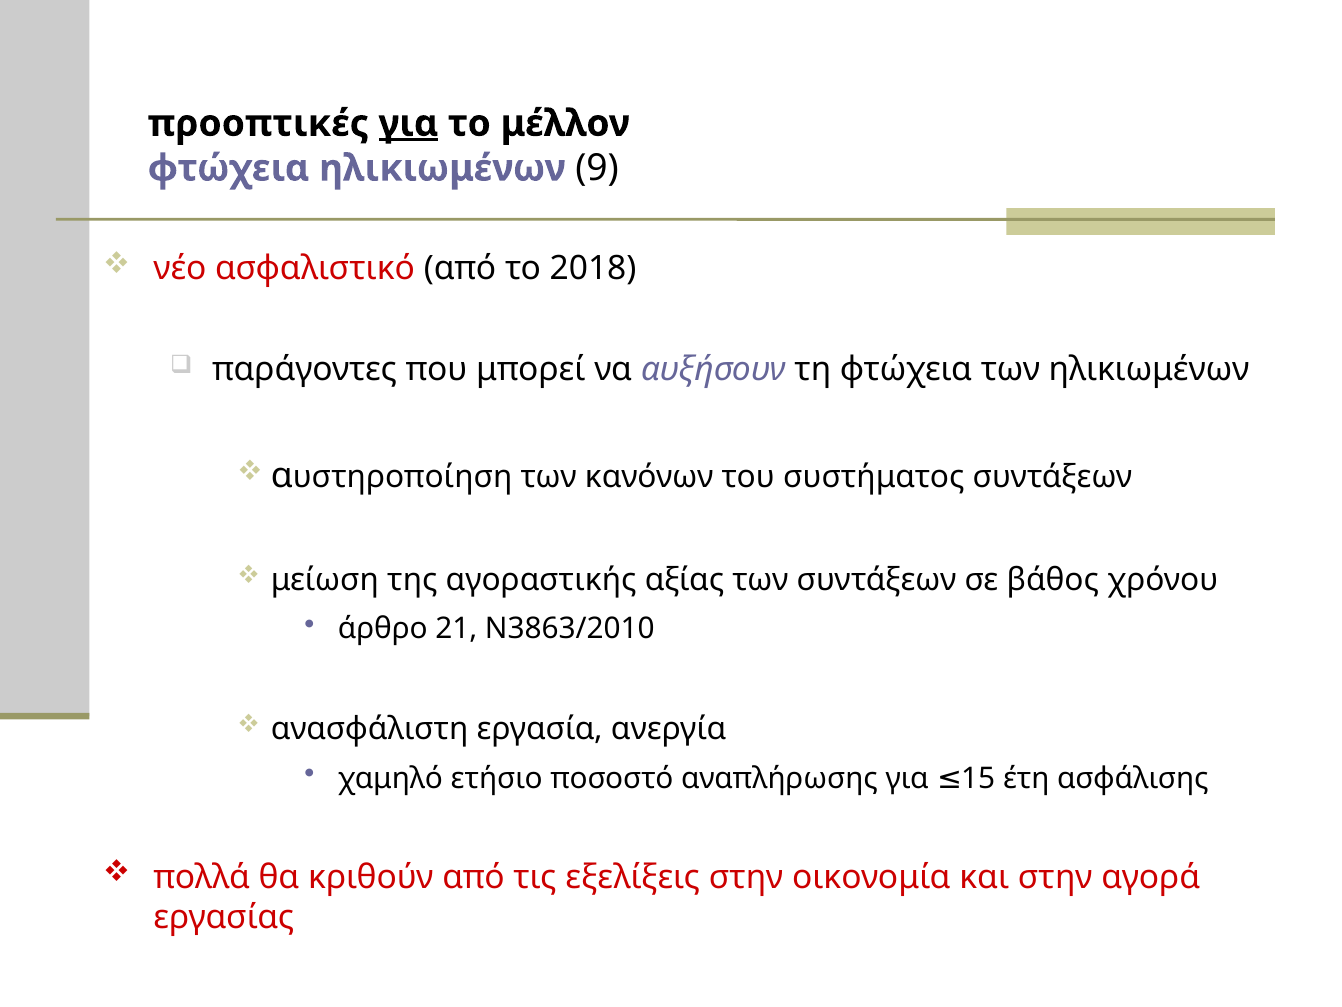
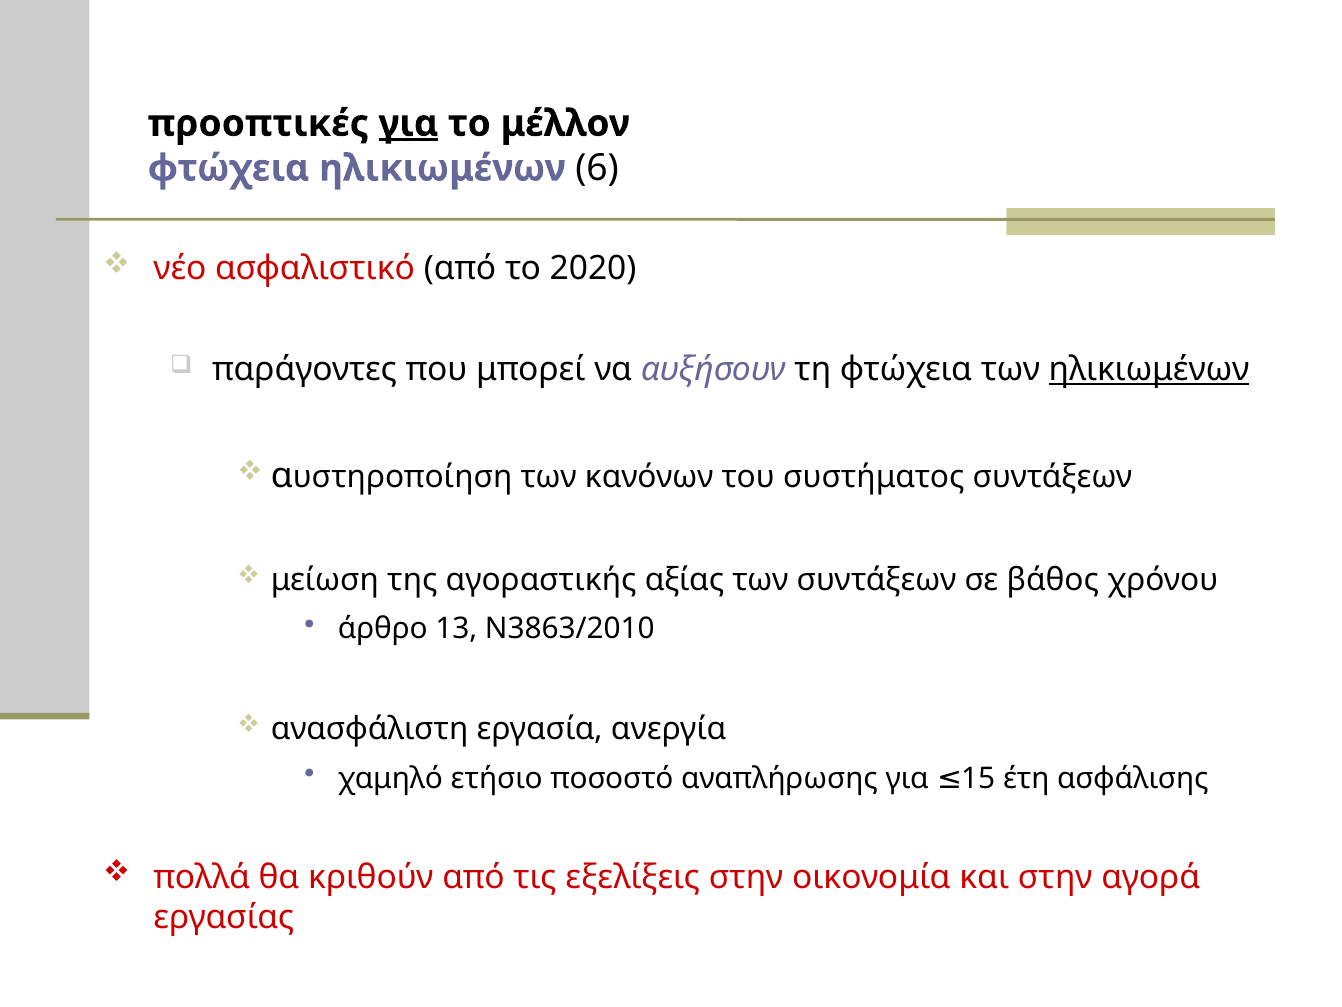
9: 9 -> 6 (597, 168)
2018: 2018 -> 2020 (593, 268)
ηλικιωμένων underline: none -> present (1149, 370)
21: 21 -> 13 (456, 629)
